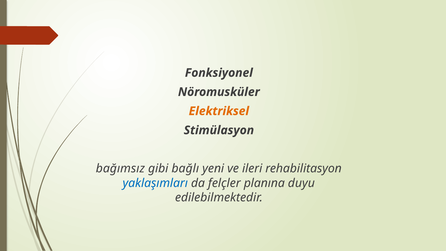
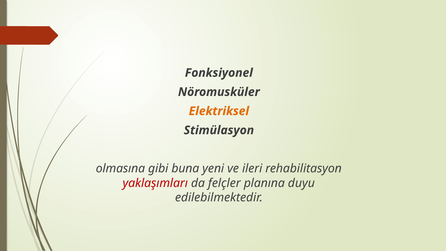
bağımsız: bağımsız -> olmasına (120, 168)
bağlı: bağlı -> buna (185, 168)
yaklaşımları colour: blue -> red (155, 183)
